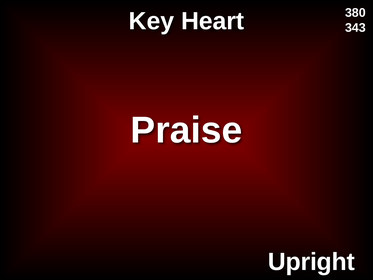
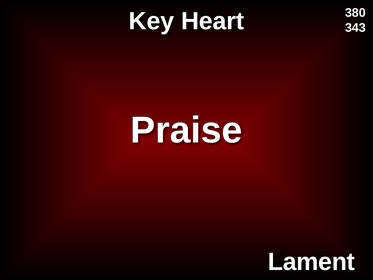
Upright: Upright -> Lament (311, 262)
